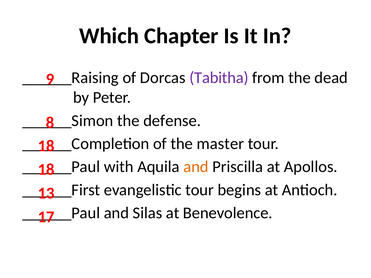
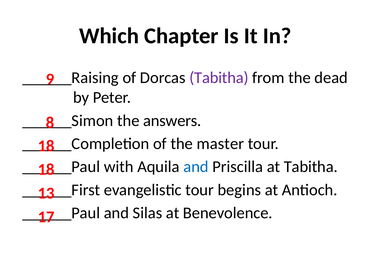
defense: defense -> answers (172, 121)
and colour: orange -> blue (196, 167)
at Apollos: Apollos -> Tabitha (311, 167)
